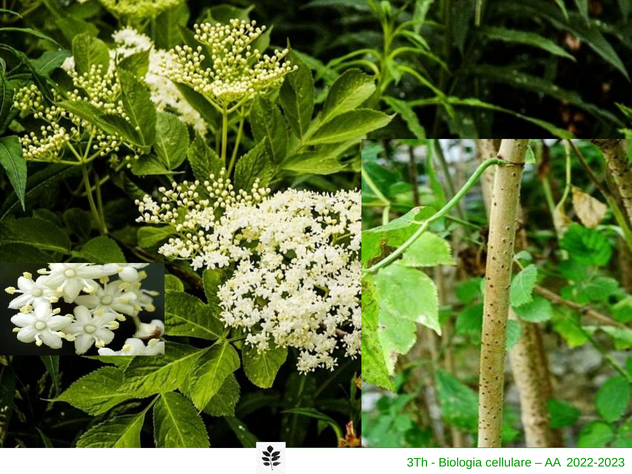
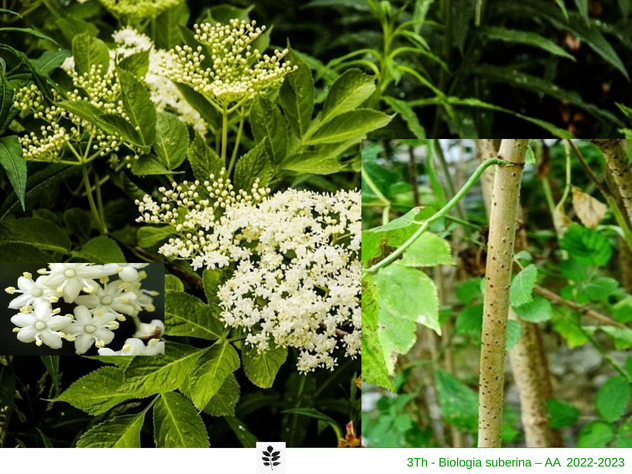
cellulare: cellulare -> suberina (509, 463)
